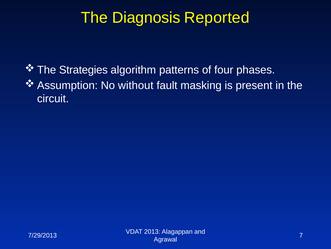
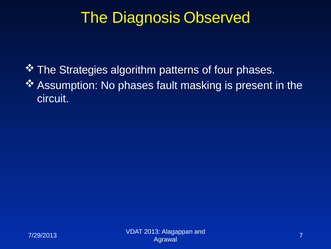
Reported: Reported -> Observed (217, 18)
No without: without -> phases (136, 85)
